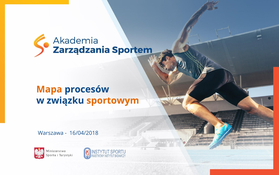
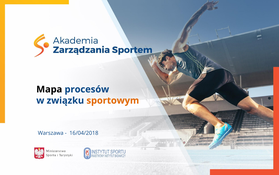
Mapa colour: orange -> black (49, 89)
